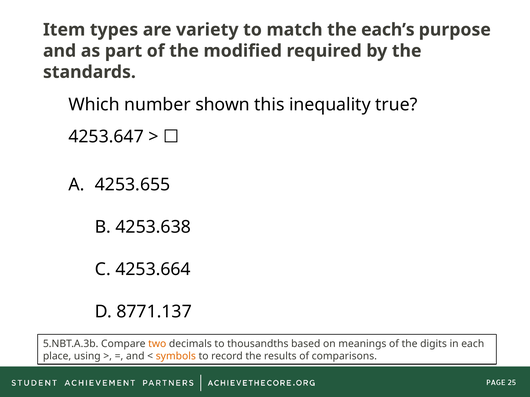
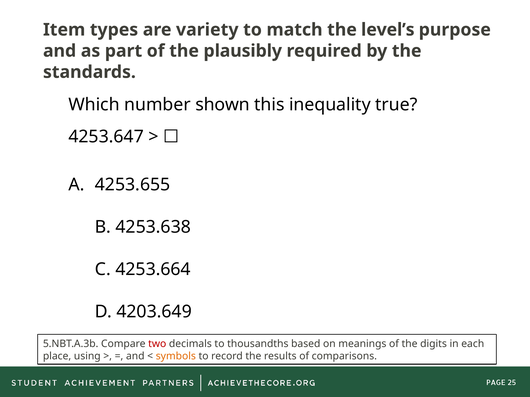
each’s: each’s -> level’s (388, 30)
modified: modified -> plausibly (243, 51)
8771.137: 8771.137 -> 4203.649 (154, 312)
two colour: orange -> red (157, 344)
